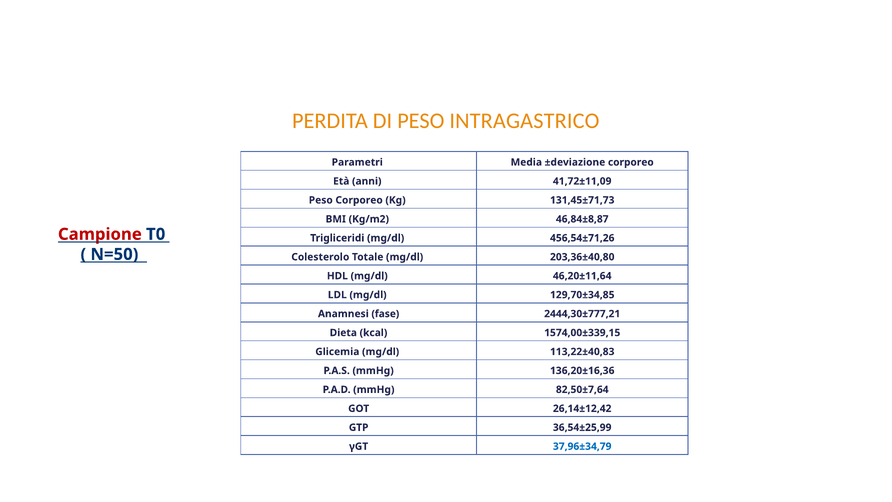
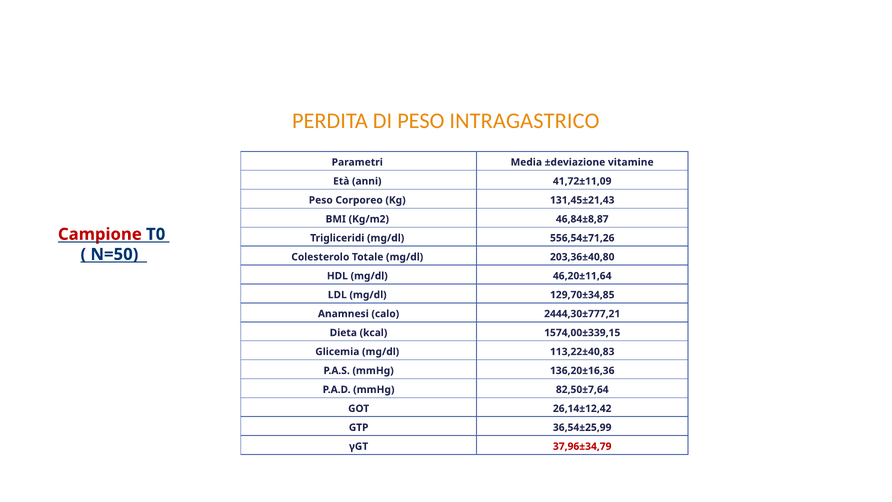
±deviazione corporeo: corporeo -> vitamine (631, 162)
131,45±71,73: 131,45±71,73 -> 131,45±21,43 (582, 200)
456,54±71,26: 456,54±71,26 -> 556,54±71,26 (582, 238)
fase: fase -> calo (385, 314)
37,96±34,79 colour: blue -> red (582, 446)
